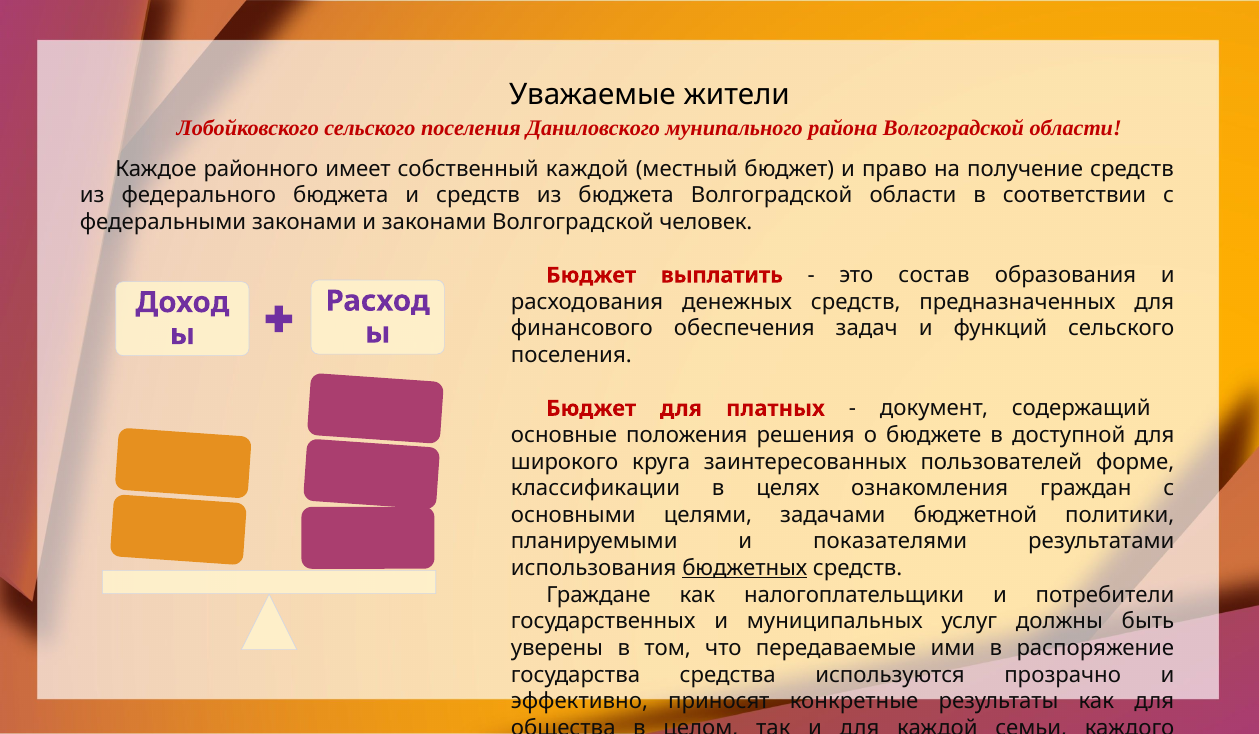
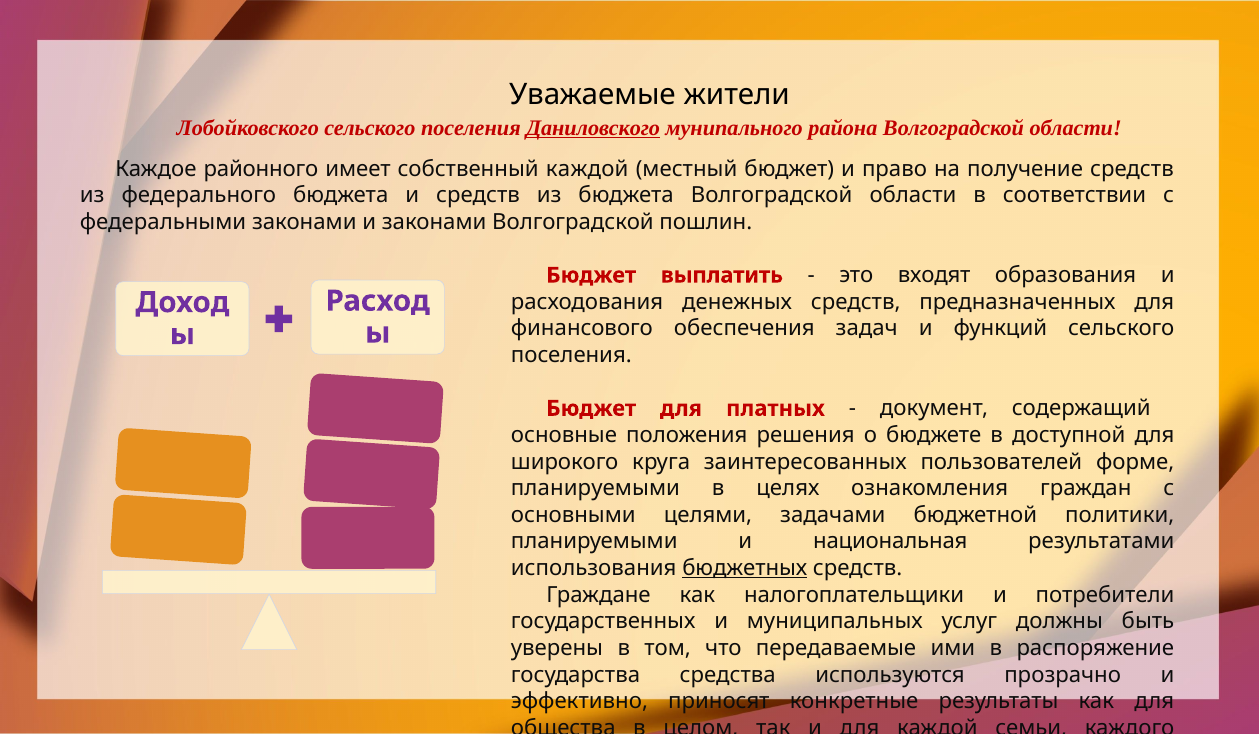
Даниловского underline: none -> present (593, 128)
человек: человек -> пошлин (706, 222)
состав: состав -> входят (934, 275)
классификации: классификации -> планируемыми (595, 489)
показателями: показателями -> национальная (890, 542)
